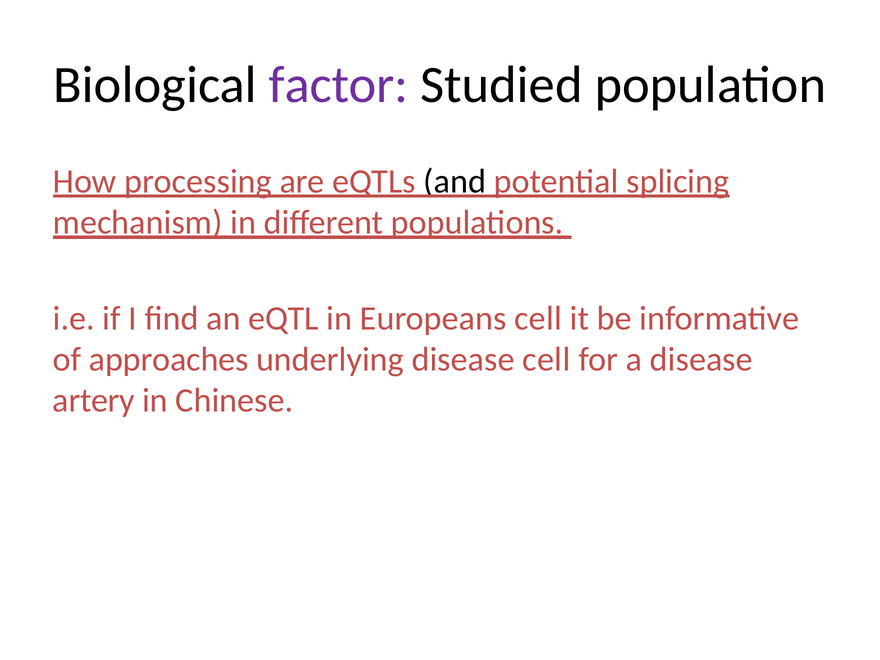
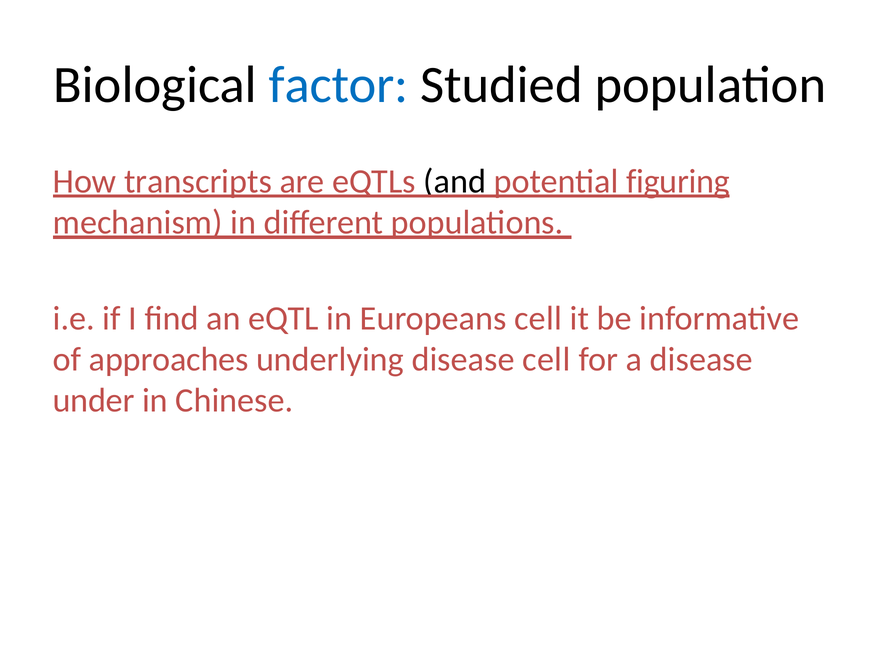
factor colour: purple -> blue (339, 85)
processing: processing -> transcripts (198, 181)
splicing: splicing -> figuring (678, 181)
artery: artery -> under (94, 401)
